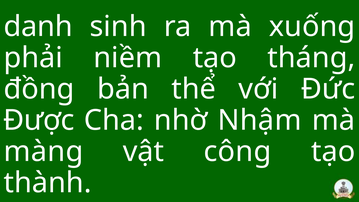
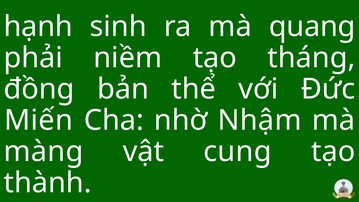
danh: danh -> hạnh (38, 27)
xuống: xuống -> quang (312, 27)
Được: Được -> Miến (39, 120)
công: công -> cung (237, 152)
